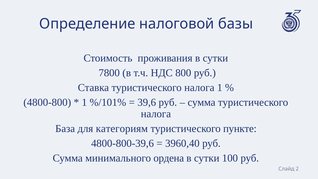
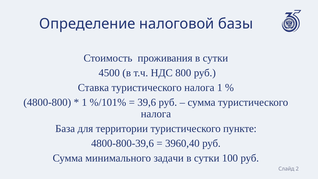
7800: 7800 -> 4500 (109, 73)
категориям: категориям -> территории (122, 129)
ордена: ордена -> задачи (169, 158)
